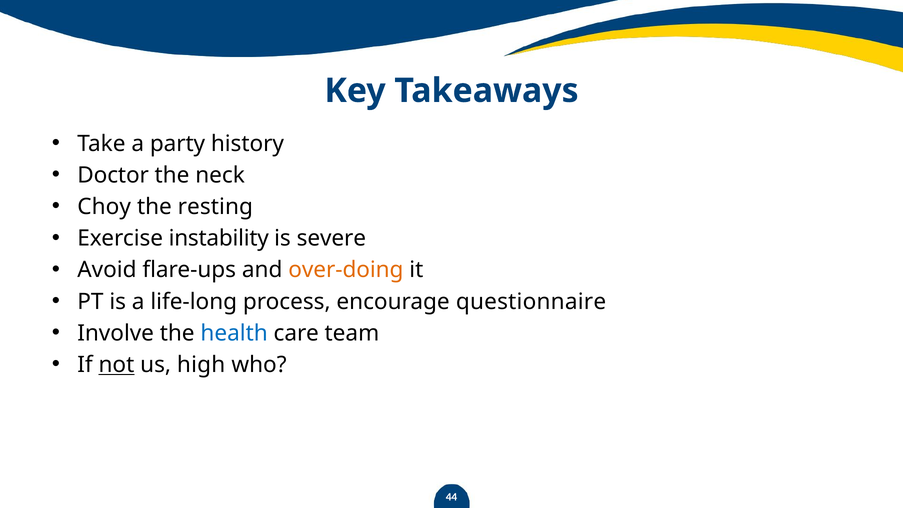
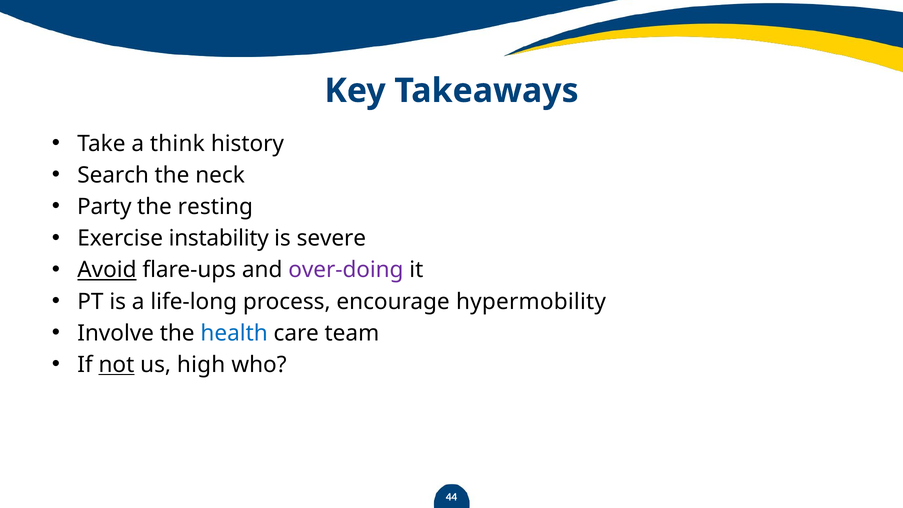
party: party -> think (177, 144)
Doctor: Doctor -> Search (113, 175)
Choy: Choy -> Party (104, 207)
Avoid underline: none -> present (107, 270)
over-doing colour: orange -> purple (346, 270)
questionnaire: questionnaire -> hypermobility (531, 302)
